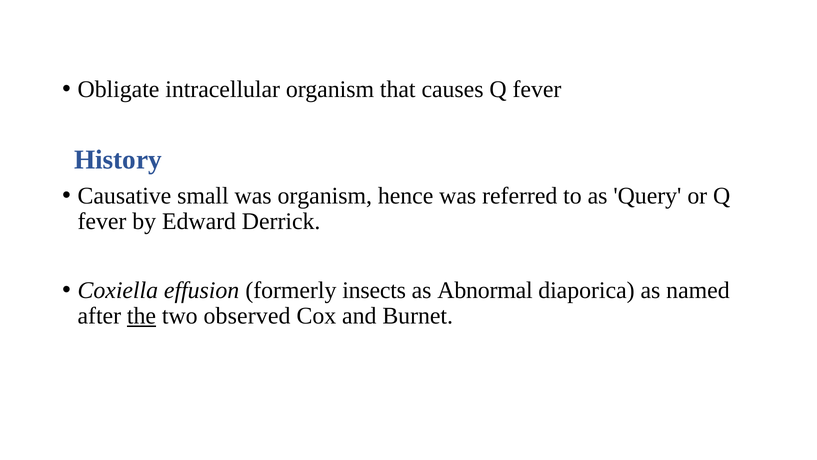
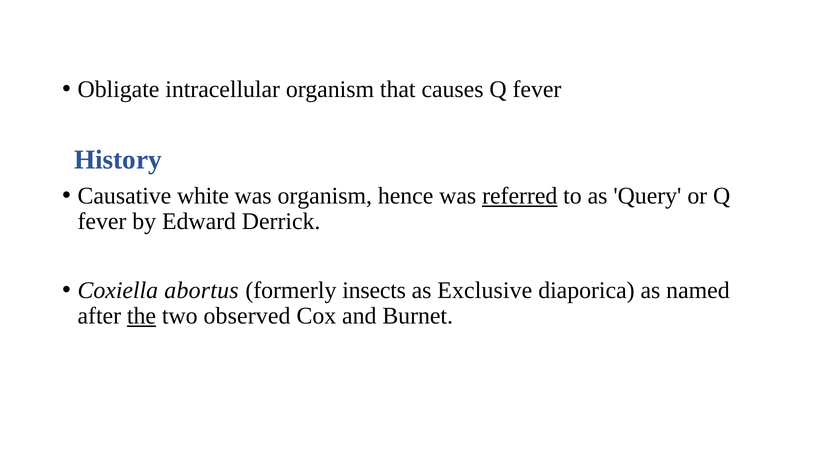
small: small -> white (203, 196)
referred underline: none -> present (520, 196)
effusion: effusion -> abortus (201, 290)
Abnormal: Abnormal -> Exclusive (485, 290)
